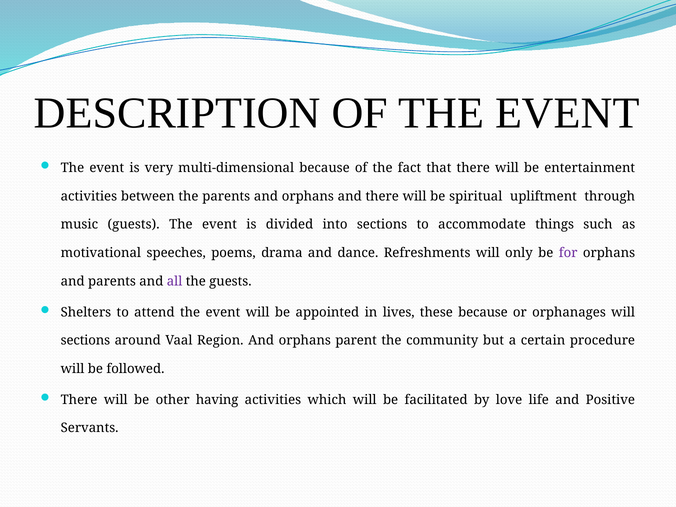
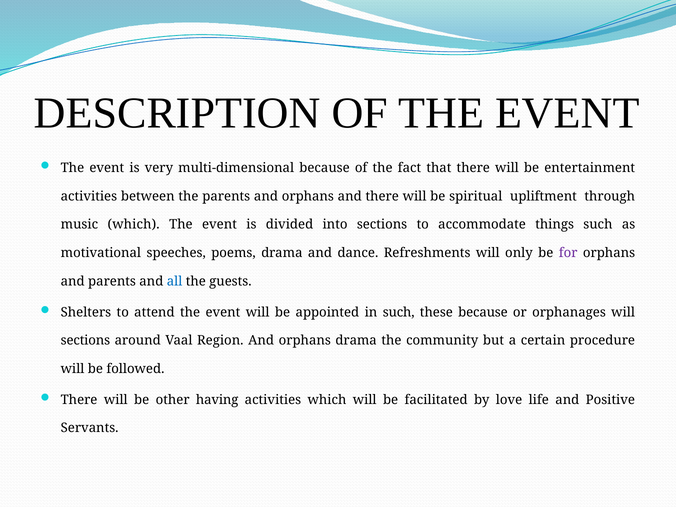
music guests: guests -> which (134, 225)
all colour: purple -> blue (175, 281)
in lives: lives -> such (399, 312)
orphans parent: parent -> drama (356, 341)
